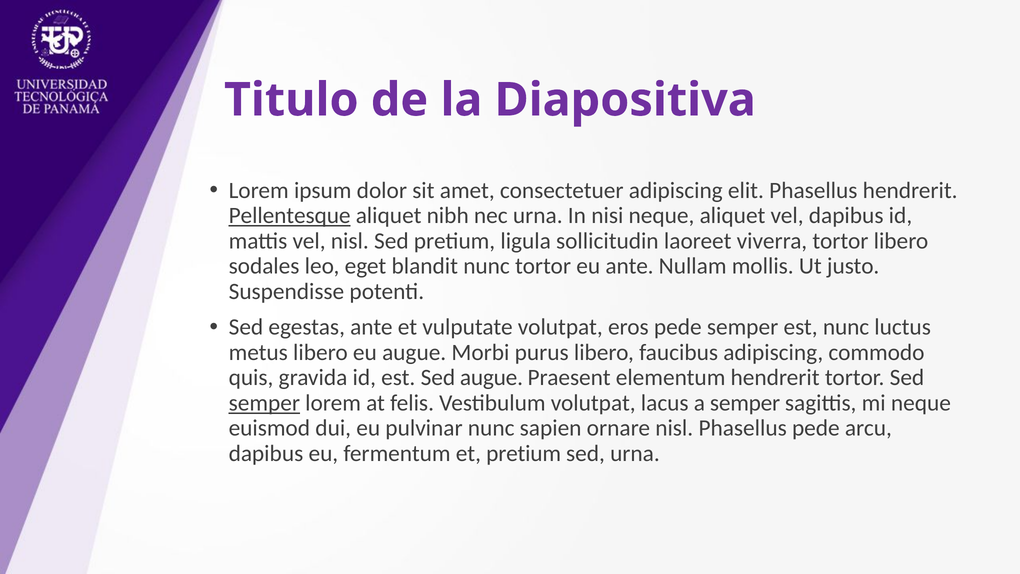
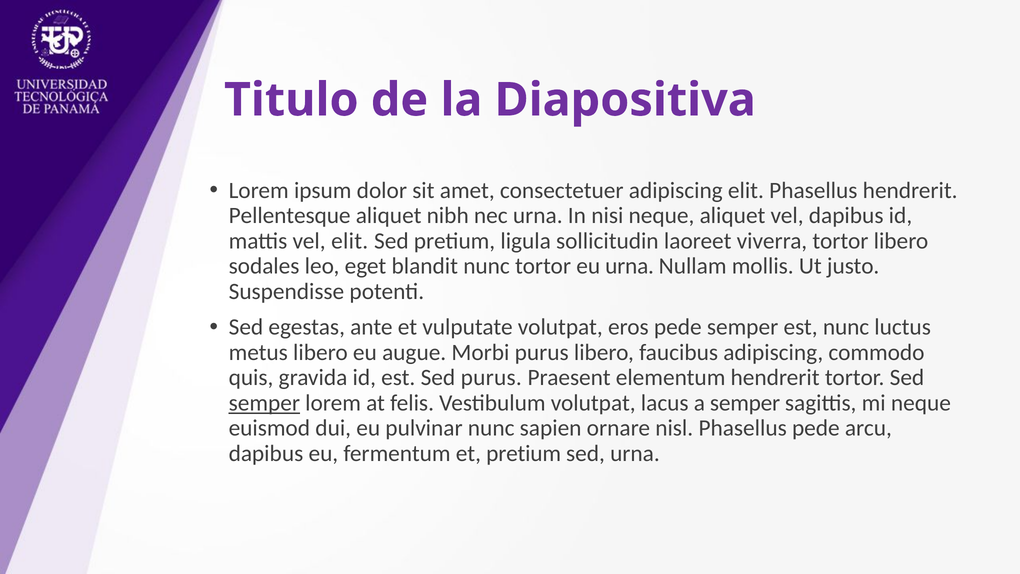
Pellentesque underline: present -> none (290, 216)
vel nisl: nisl -> elit (350, 241)
eu ante: ante -> urna (630, 266)
Sed augue: augue -> purus (491, 378)
